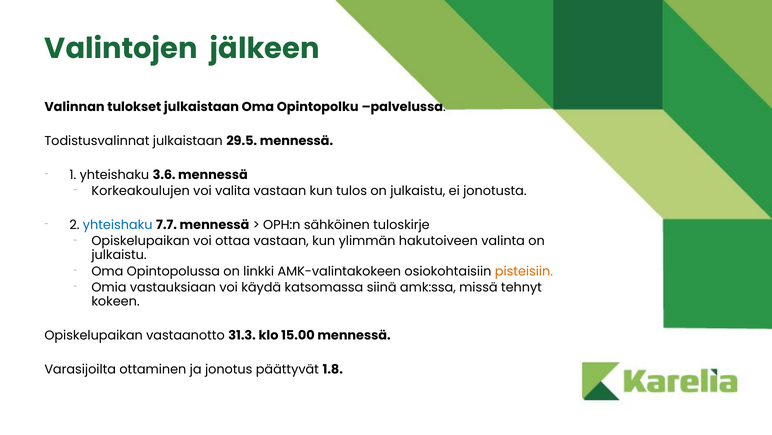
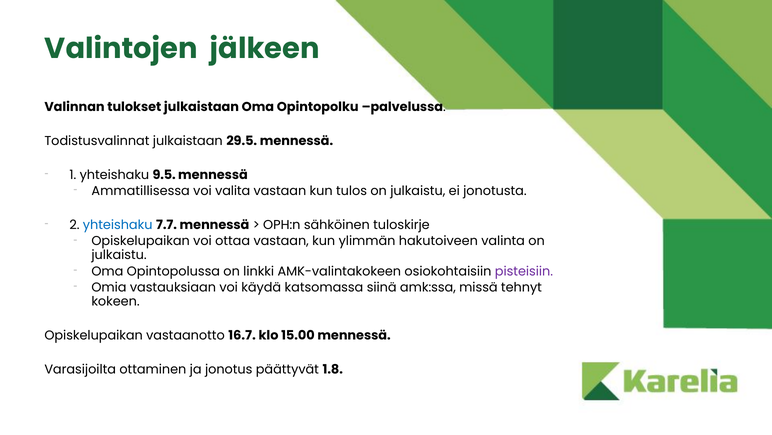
3.6: 3.6 -> 9.5 (164, 175)
Korkeakoulujen: Korkeakoulujen -> Ammatillisessa (141, 191)
pisteisiin colour: orange -> purple (524, 271)
31.3: 31.3 -> 16.7 (242, 335)
